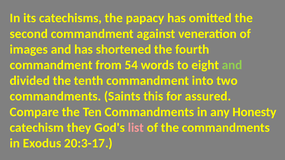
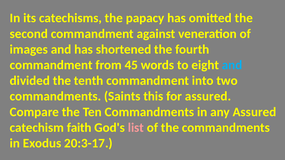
54: 54 -> 45 (131, 65)
and colour: light green -> light blue (232, 65)
any Honesty: Honesty -> Assured (254, 112)
they: they -> faith (79, 128)
